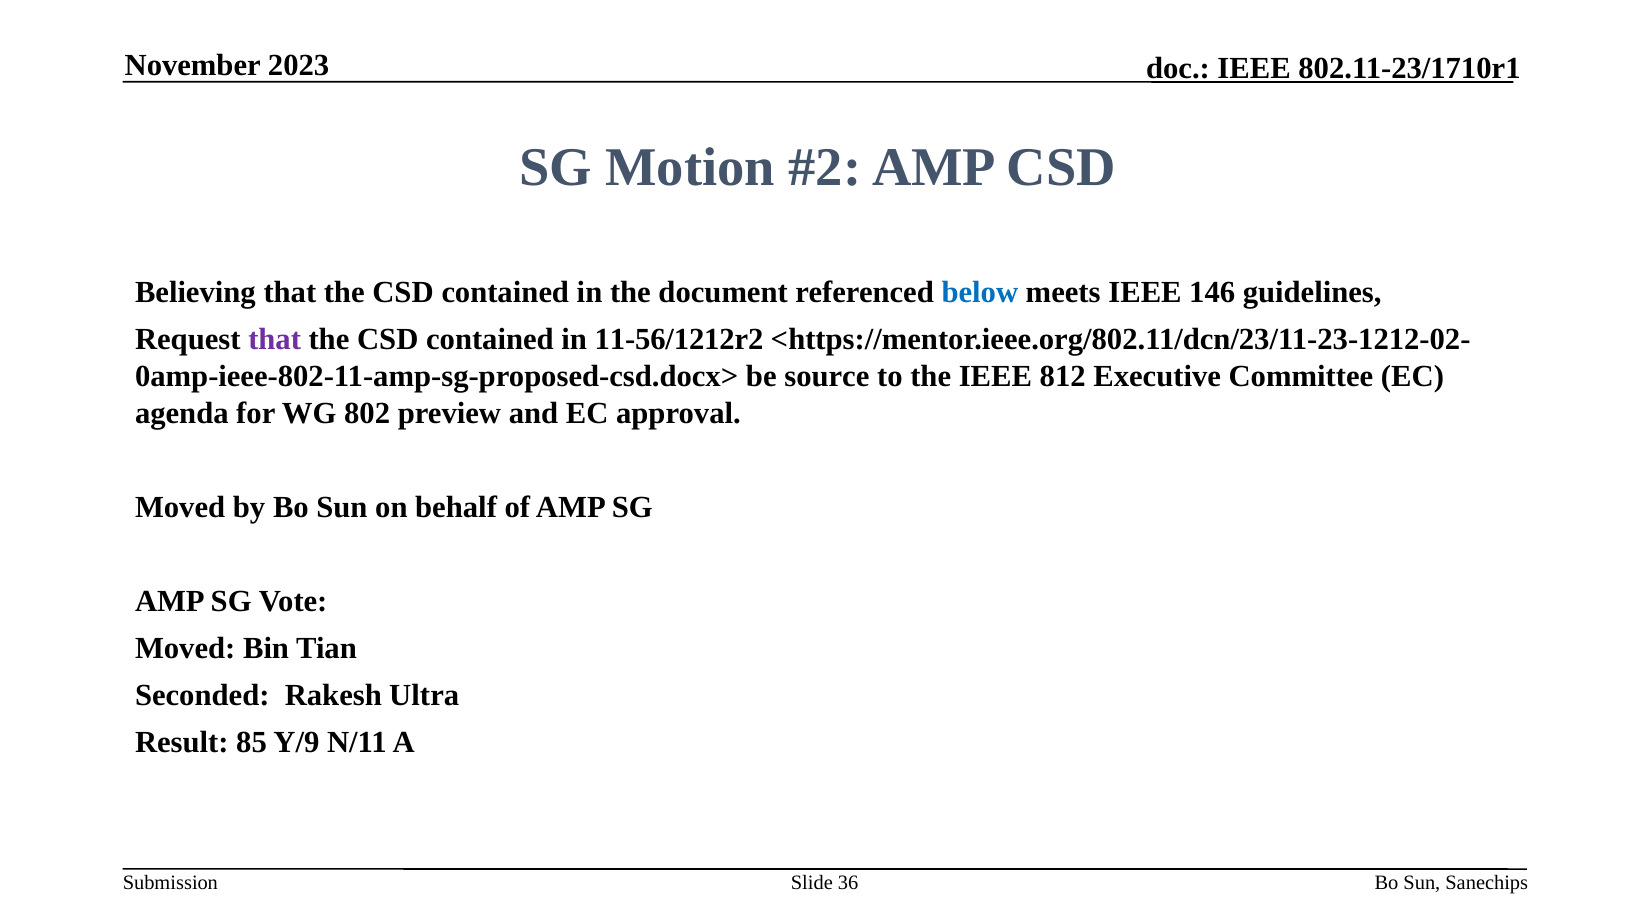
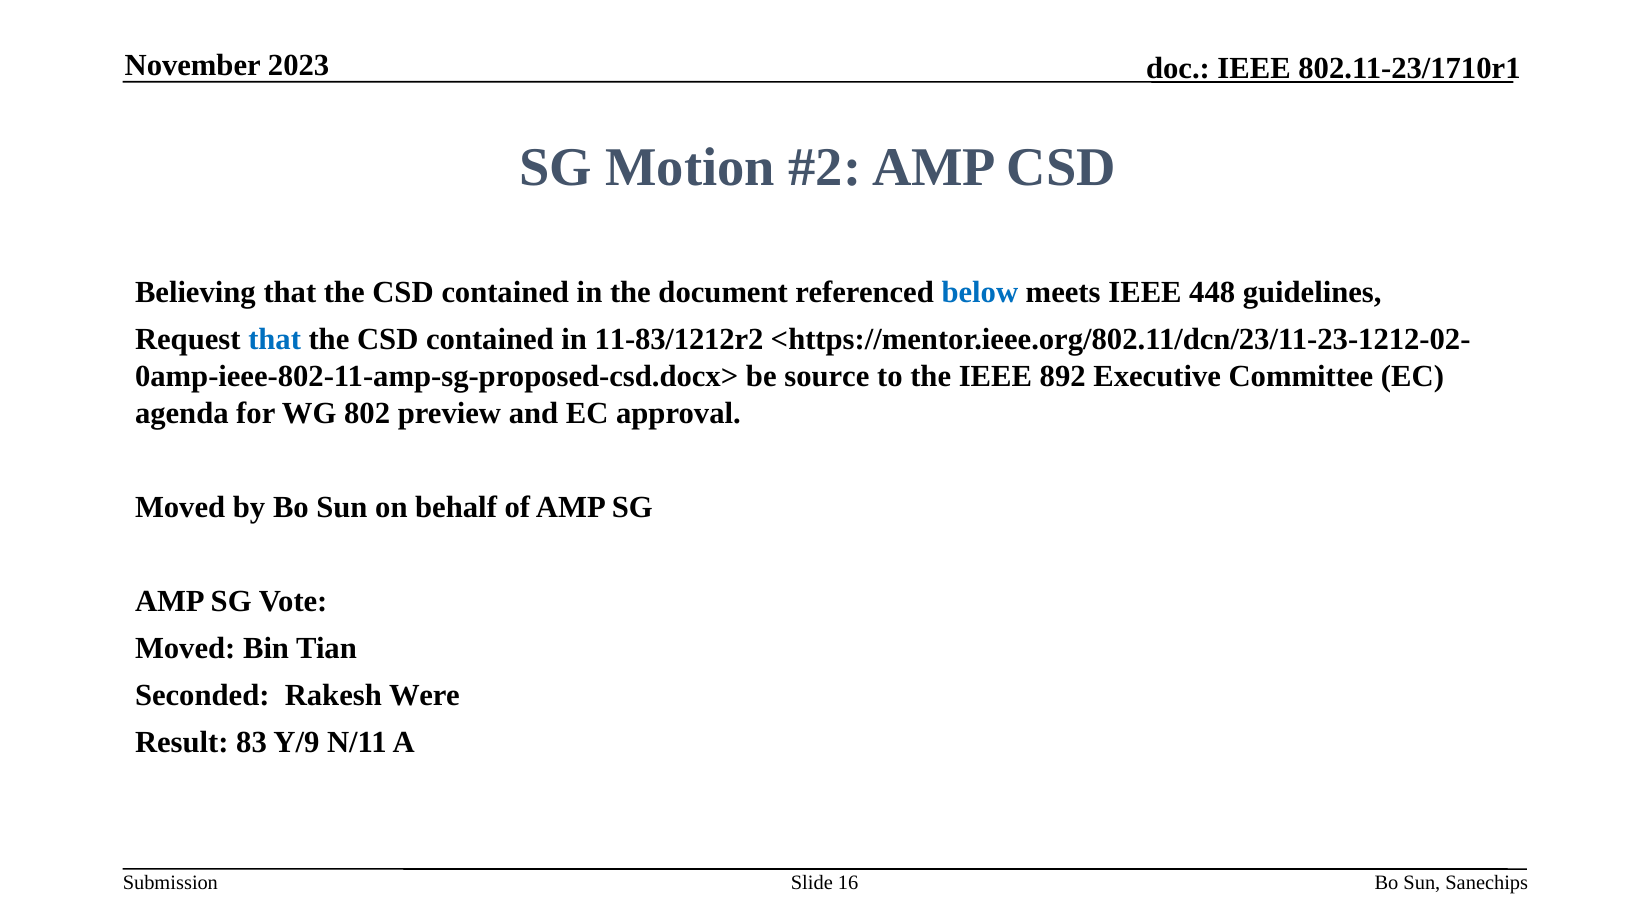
146: 146 -> 448 (1212, 293)
that colour: purple -> blue (275, 340)
11-56/1212r2: 11-56/1212r2 -> 11-83/1212r2 (679, 340)
812: 812 -> 892 (1063, 376)
Ultra: Ultra -> Were (424, 696)
85: 85 -> 83 (252, 743)
36: 36 -> 16 (848, 883)
